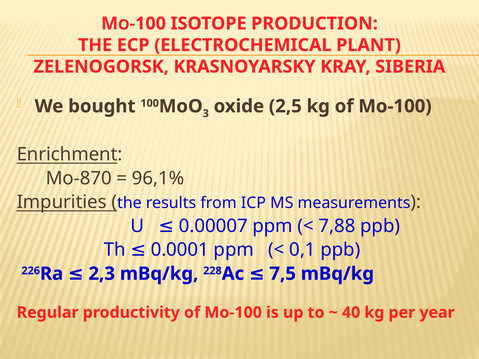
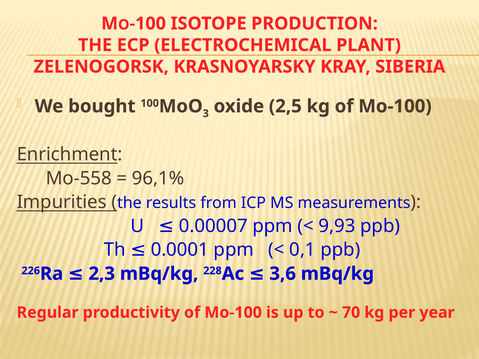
Mo-870: Mo-870 -> Mo-558 (79, 178)
7,88: 7,88 -> 9,93 (337, 226)
7,5: 7,5 -> 3,6 (283, 274)
40: 40 -> 70 (351, 313)
